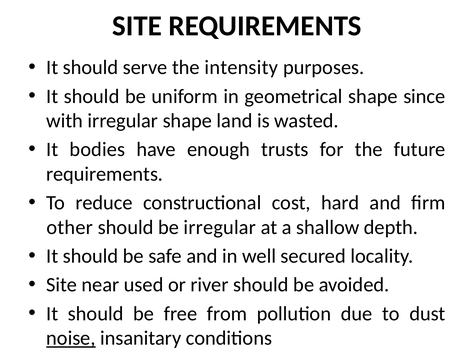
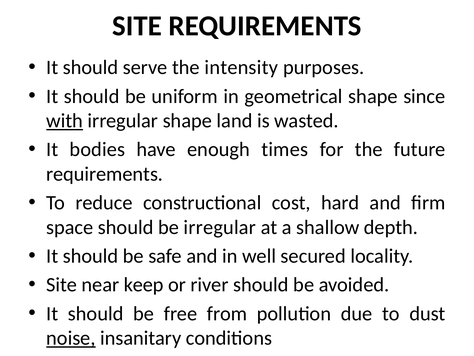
with underline: none -> present (65, 121)
trusts: trusts -> times (285, 149)
other: other -> space (70, 227)
used: used -> keep (144, 285)
